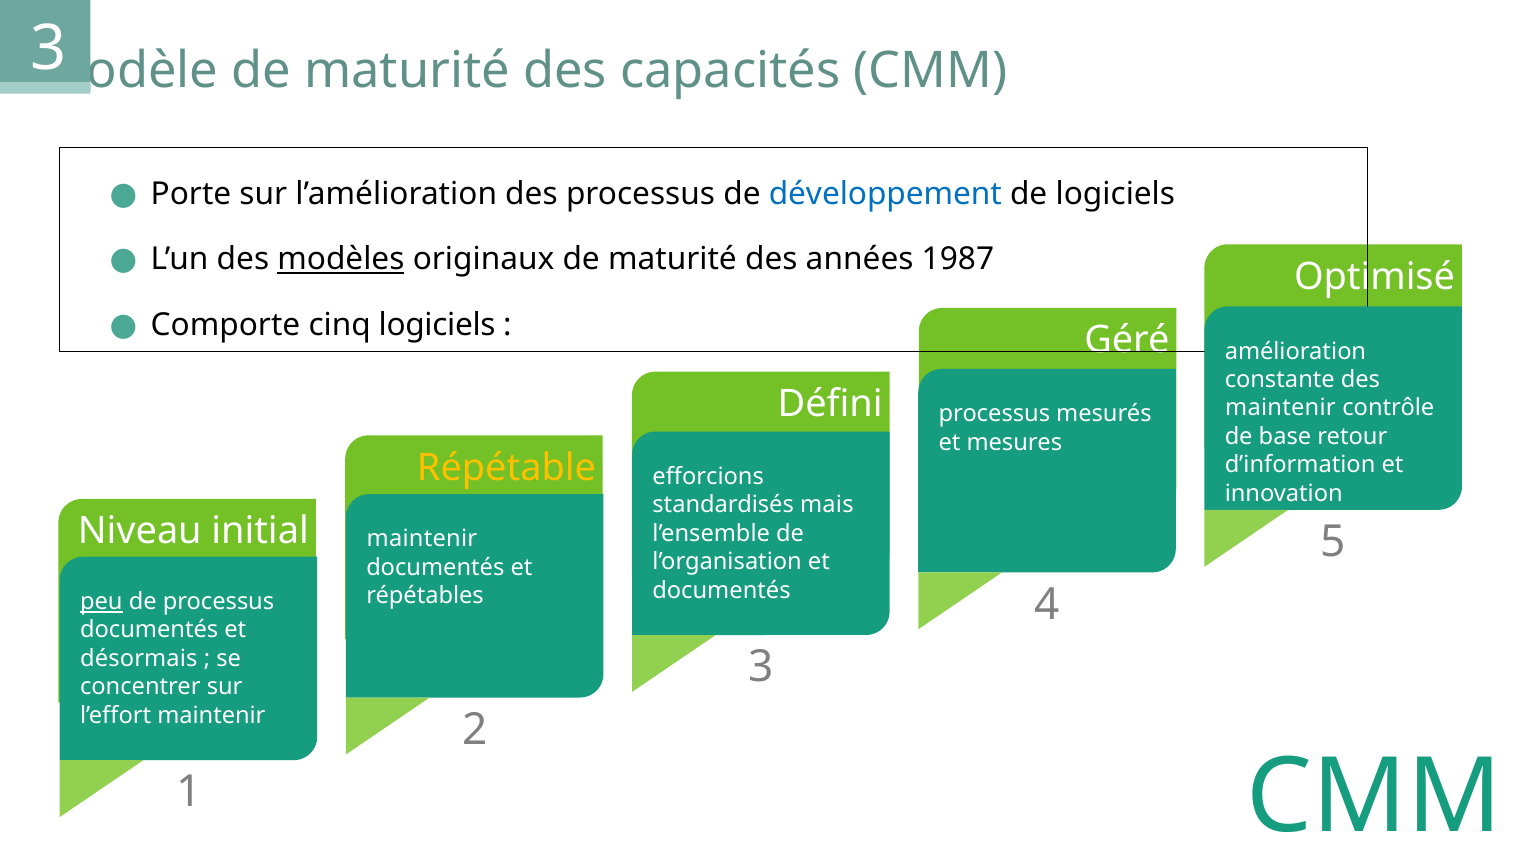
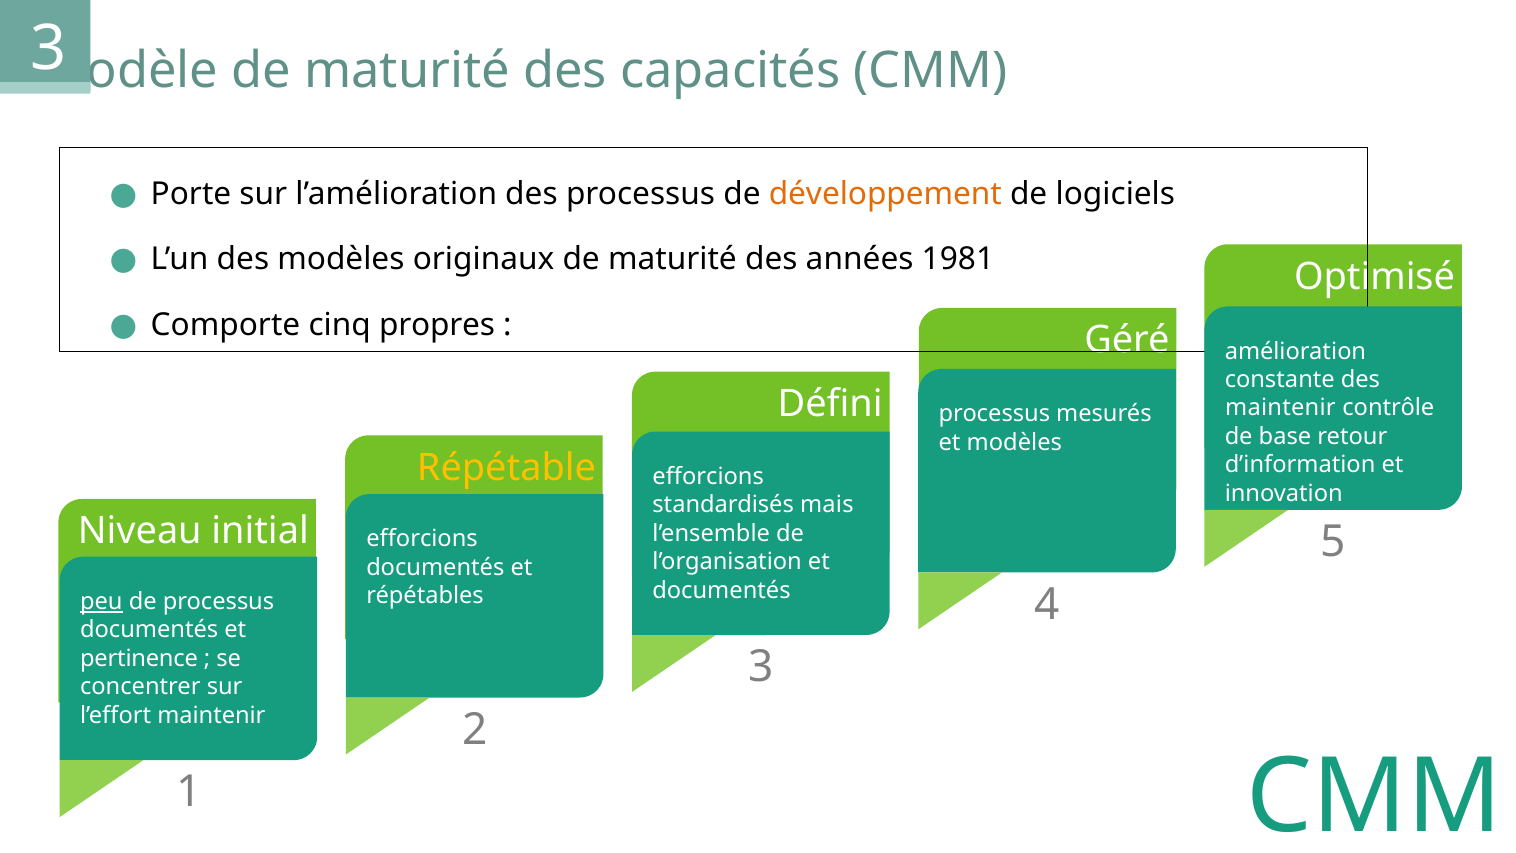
développement colour: blue -> orange (885, 194)
modèles underline: present -> none (341, 259)
1987: 1987 -> 1981 (958, 259)
cinq logiciels: logiciels -> propres (437, 325)
et mesures: mesures -> modèles (1014, 442)
maintenir: maintenir -> efforcions (422, 539)
désormais: désormais -> pertinence (139, 658)
